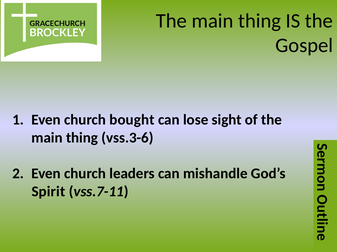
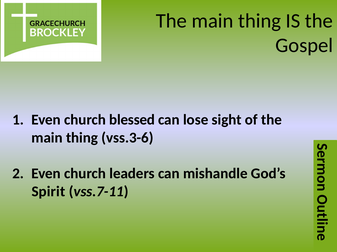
bought: bought -> blessed (132, 120)
